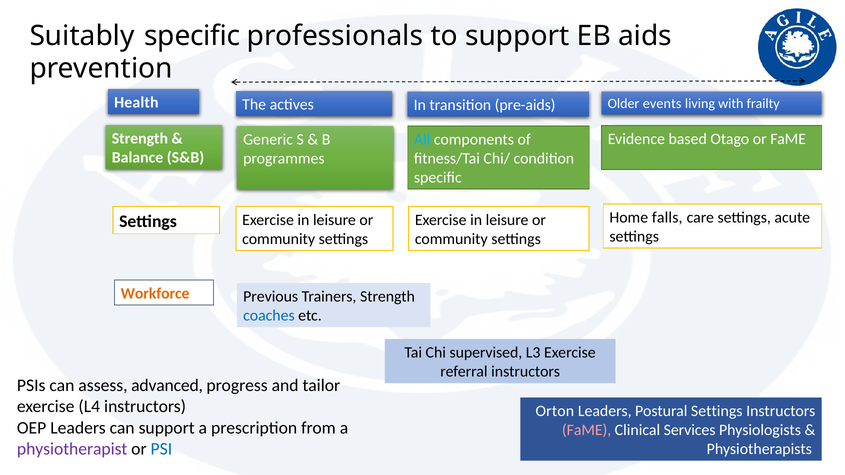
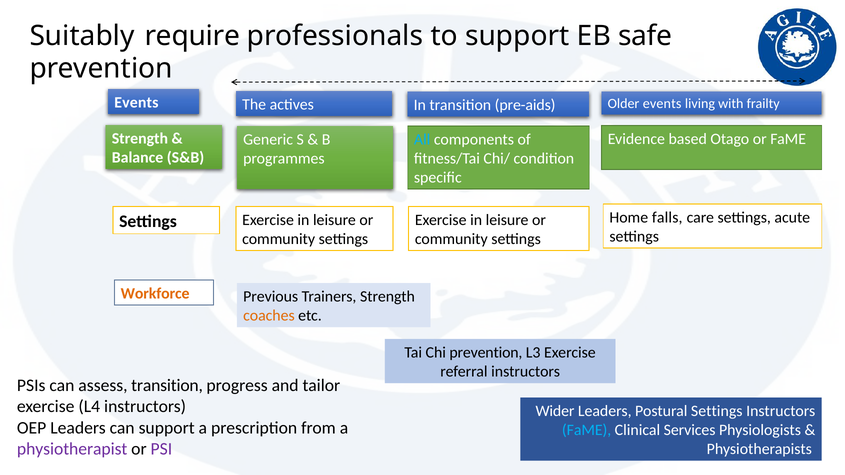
Suitably specific: specific -> require (192, 36)
aids: aids -> safe (645, 36)
Health: Health -> Events (136, 103)
coaches colour: blue -> orange (269, 316)
Chi supervised: supervised -> prevention (486, 353)
assess advanced: advanced -> transition (167, 386)
Orton: Orton -> Wider (555, 411)
FaME colour: pink -> light blue (587, 431)
PSI colour: blue -> purple (161, 449)
